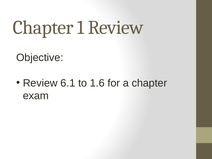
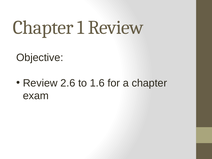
6.1: 6.1 -> 2.6 (68, 83)
